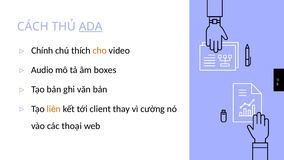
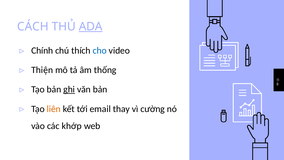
cho colour: orange -> blue (100, 50)
Audio: Audio -> Thiện (42, 70)
boxes: boxes -> thống (105, 70)
ghi underline: none -> present (69, 89)
client: client -> email (100, 109)
thoại: thoại -> khớp (72, 126)
